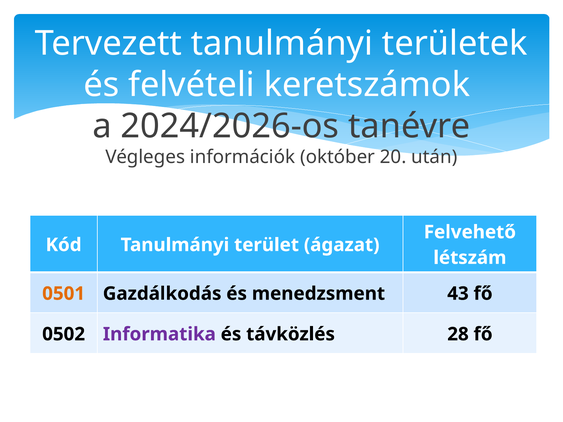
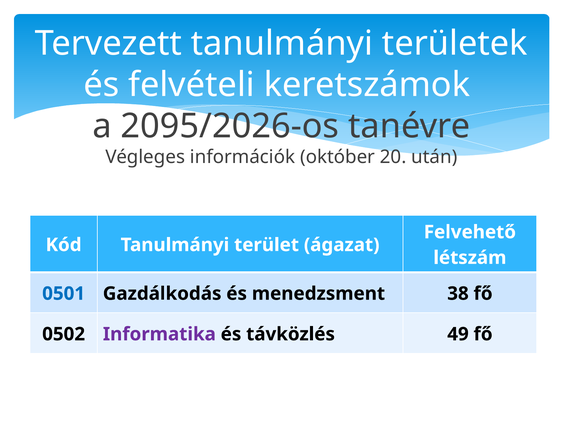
2024/2026-os: 2024/2026-os -> 2095/2026-os (230, 126)
0501 colour: orange -> blue (64, 294)
43: 43 -> 38 (458, 294)
28: 28 -> 49 (458, 334)
